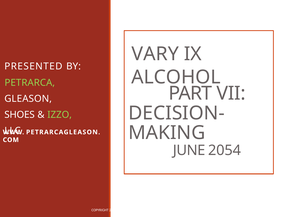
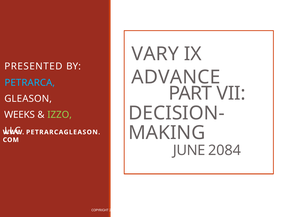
ALCOHOL: ALCOHOL -> ADVANCE (176, 77)
PETRARCA colour: light green -> light blue (30, 83)
SHOES: SHOES -> WEEKS (20, 115)
2054: 2054 -> 2084 (225, 151)
